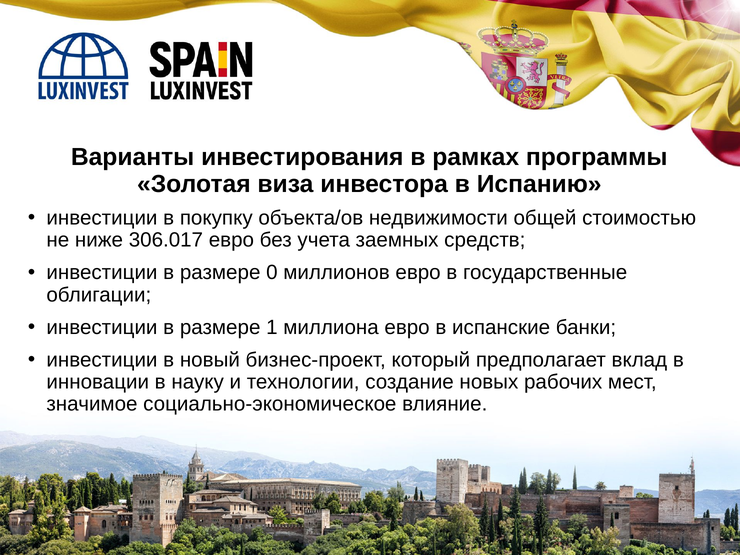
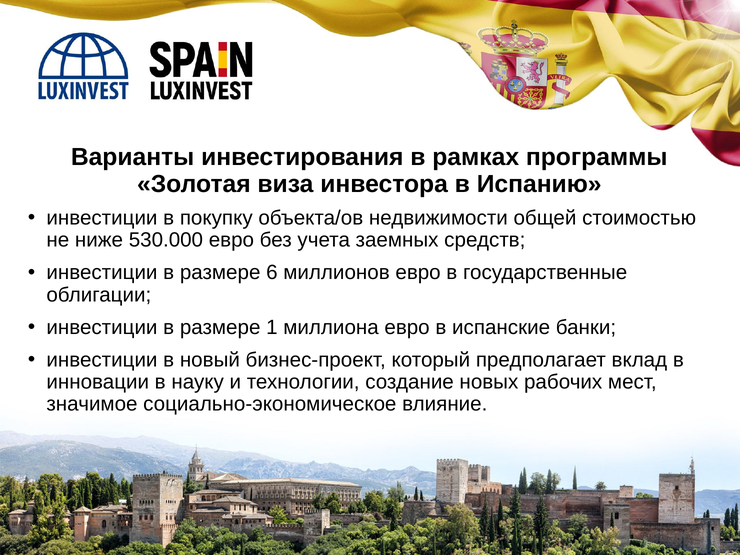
306.017: 306.017 -> 530.000 (166, 240)
0: 0 -> 6 (272, 273)
